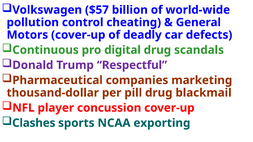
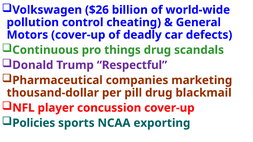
$57: $57 -> $26 (97, 10)
digital: digital -> things (122, 50)
Clashes: Clashes -> Policies (34, 123)
